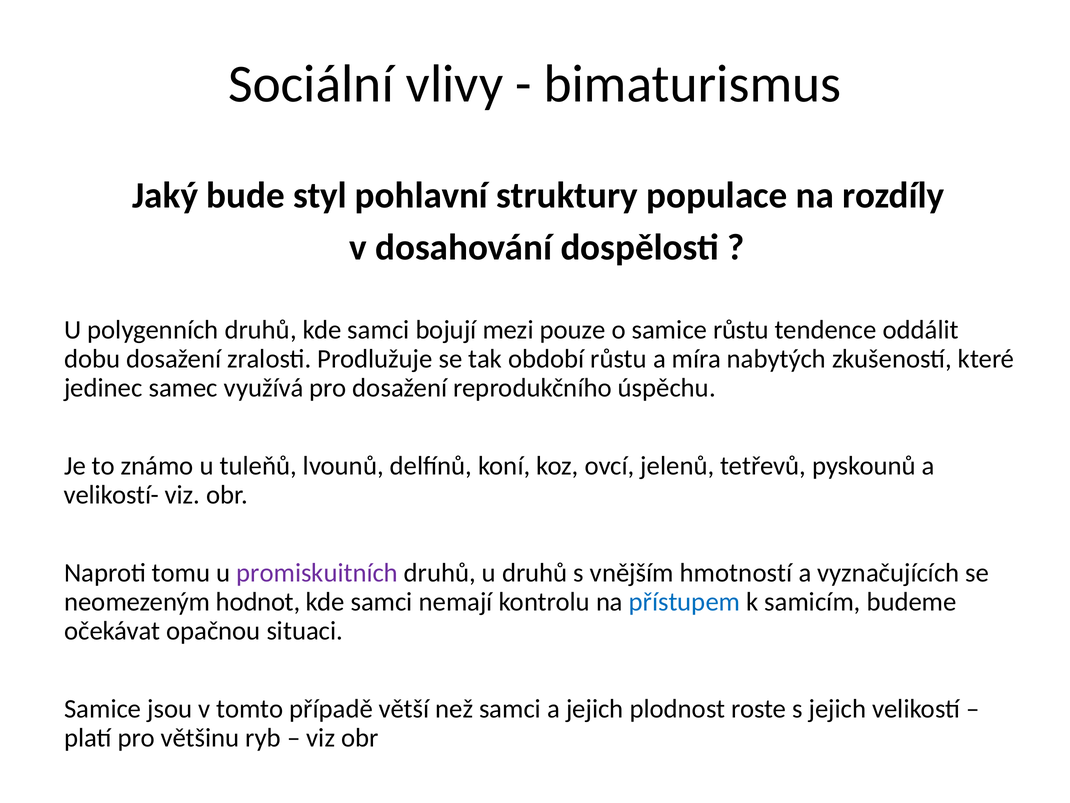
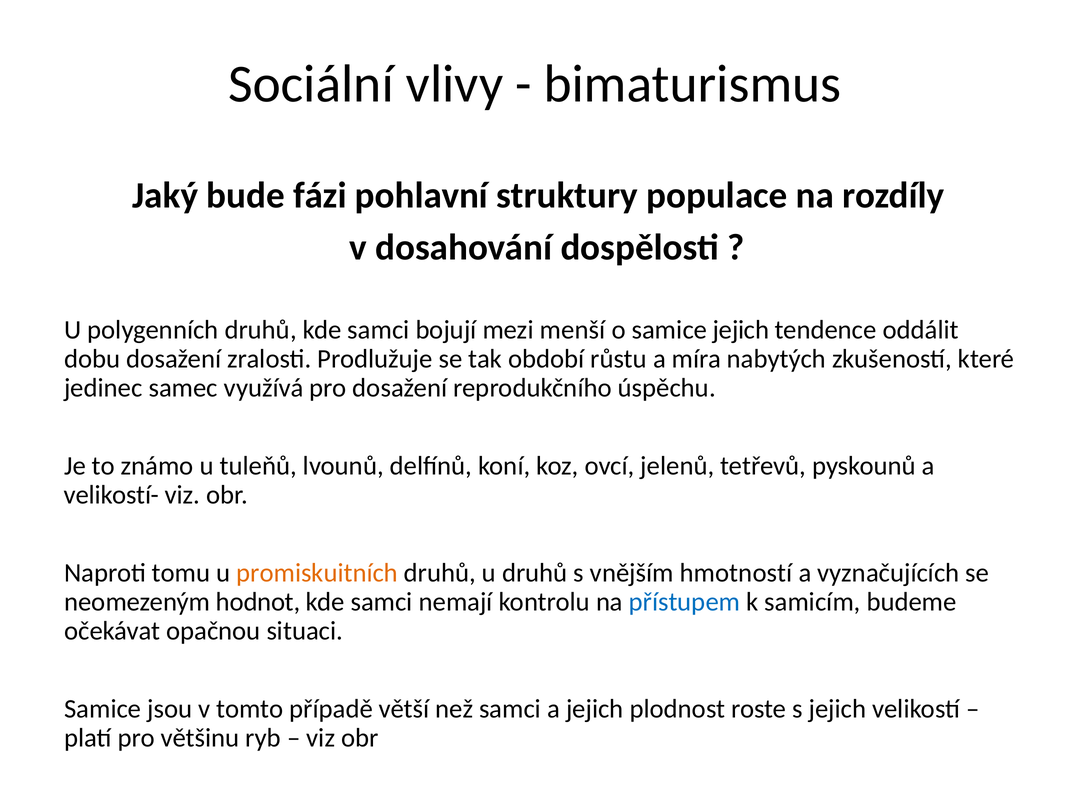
styl: styl -> fázi (320, 196)
pouze: pouze -> menší (573, 330)
samice růstu: růstu -> jejich (741, 330)
promiskuitních colour: purple -> orange (317, 573)
